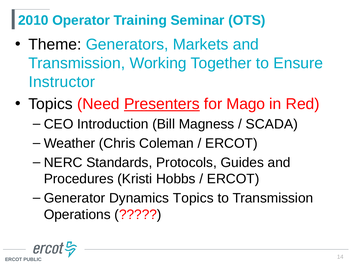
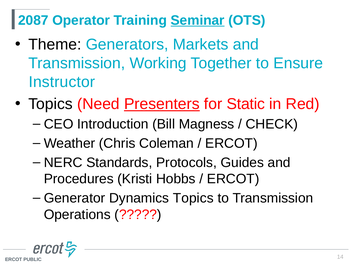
2010: 2010 -> 2087 (33, 20)
Seminar underline: none -> present (198, 20)
Mago: Mago -> Static (246, 104)
SCADA: SCADA -> CHECK (272, 124)
